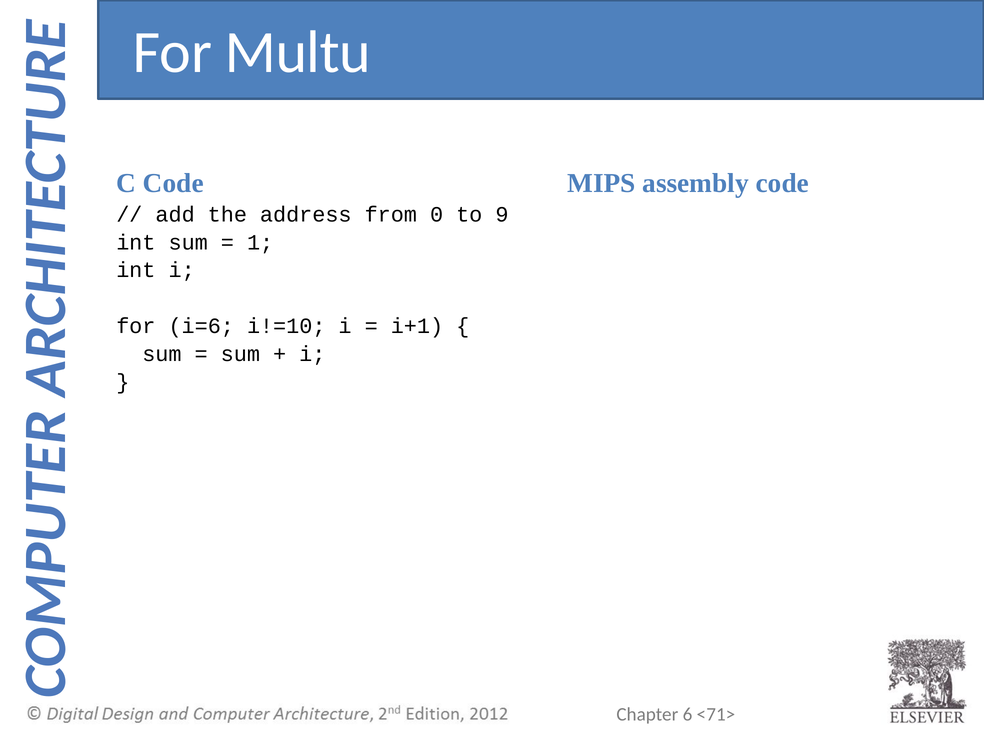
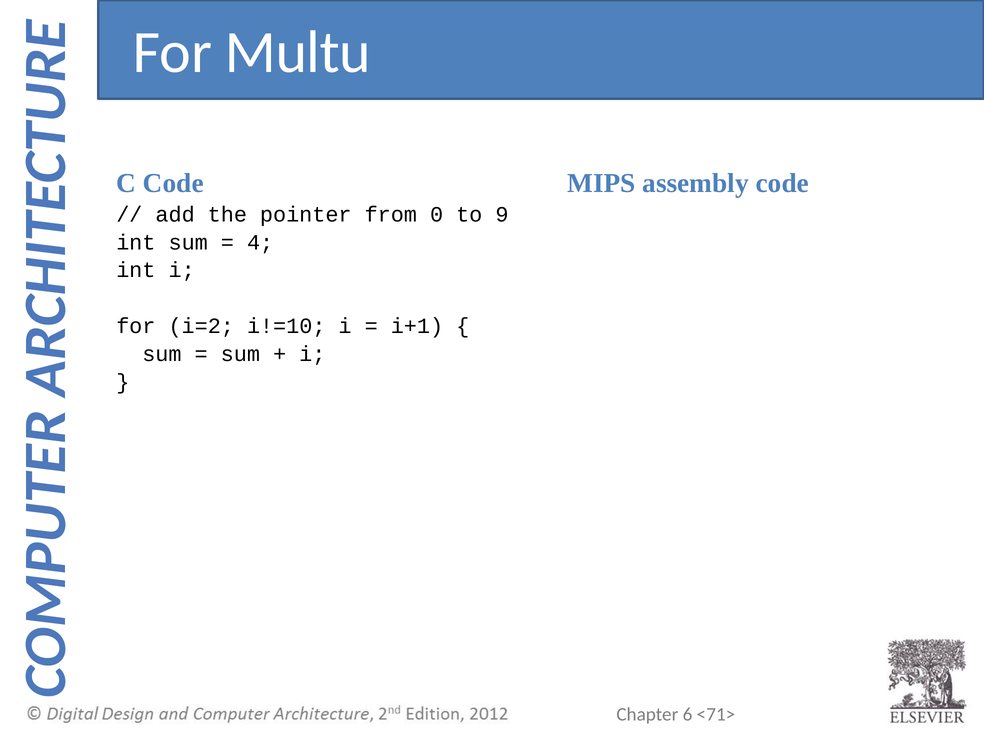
address: address -> pointer (306, 214)
1: 1 -> 4 (260, 242)
i=6: i=6 -> i=2 (201, 326)
